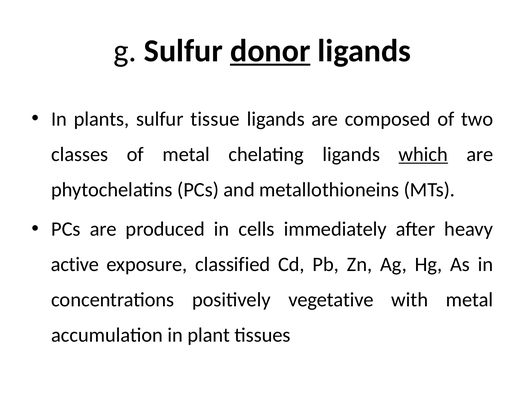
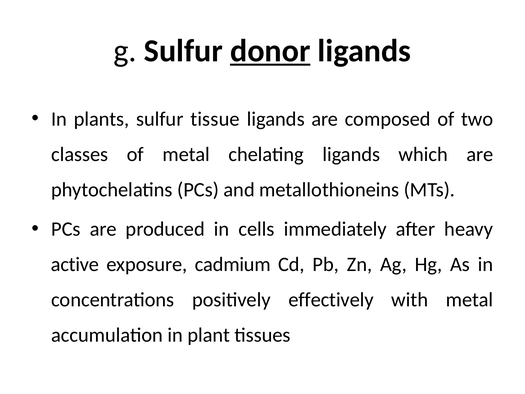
which underline: present -> none (423, 154)
classified: classified -> cadmium (233, 264)
vegetative: vegetative -> effectively (331, 300)
